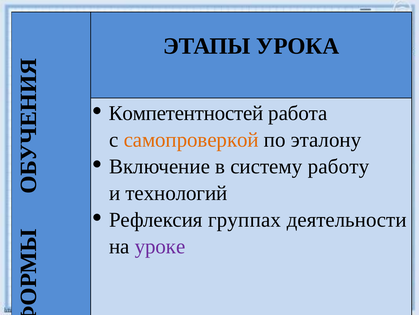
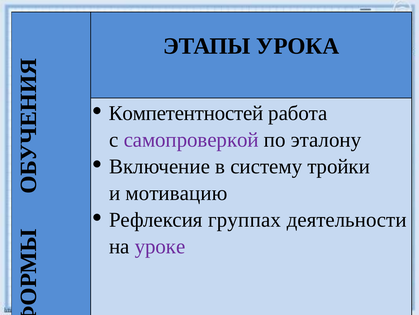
самопроверкой colour: orange -> purple (191, 140)
работу: работу -> тройки (339, 166)
технологий: технологий -> мотивацию (176, 193)
